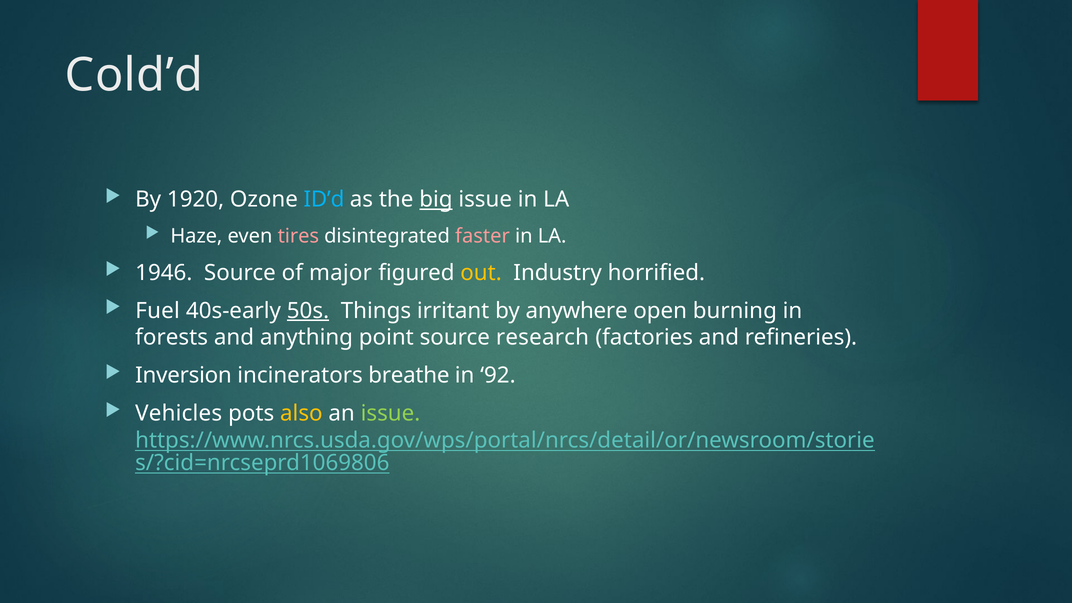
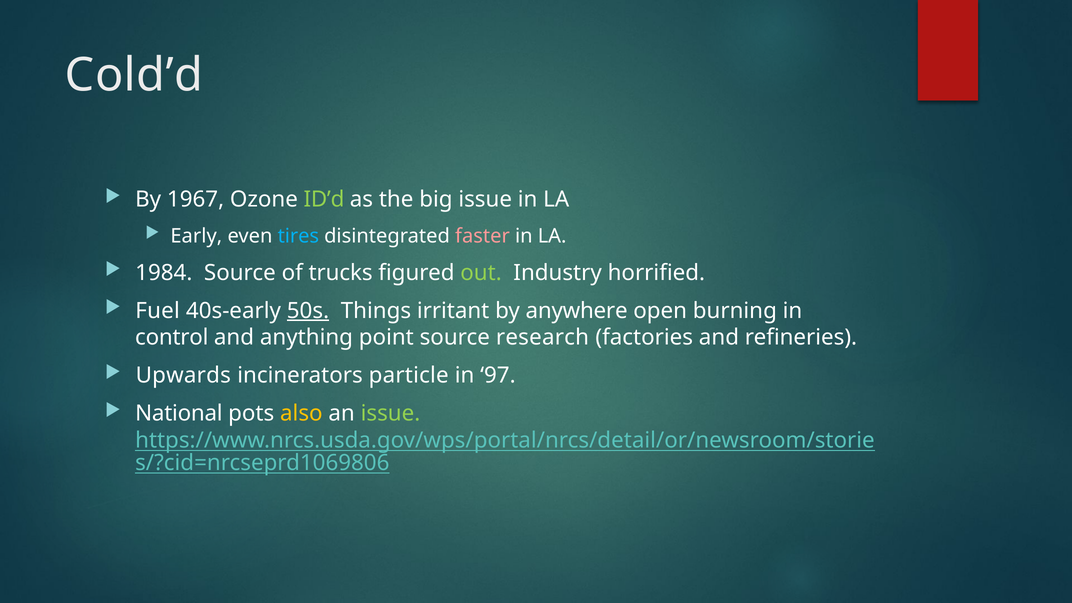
1920: 1920 -> 1967 (196, 200)
ID’d colour: light blue -> light green (324, 200)
big underline: present -> none (436, 200)
Haze: Haze -> Early (196, 236)
tires colour: pink -> light blue (298, 236)
1946: 1946 -> 1984 (164, 273)
major: major -> trucks (341, 273)
out colour: yellow -> light green (481, 273)
forests: forests -> control (172, 338)
Inversion: Inversion -> Upwards (183, 376)
breathe: breathe -> particle (409, 376)
92: 92 -> 97 (498, 376)
Vehicles: Vehicles -> National (179, 414)
